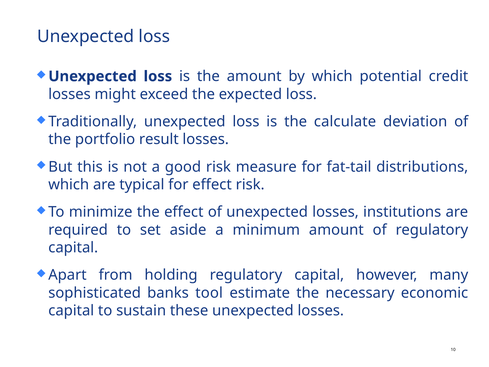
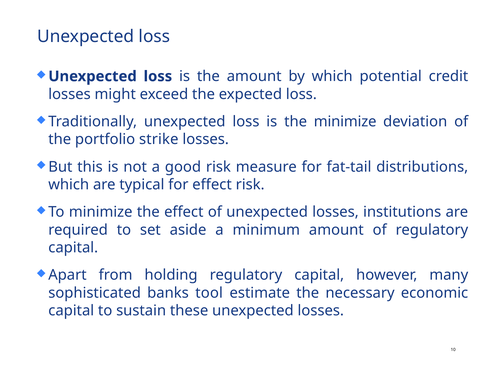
the calculate: calculate -> minimize (345, 121)
result: result -> strike (159, 139)
